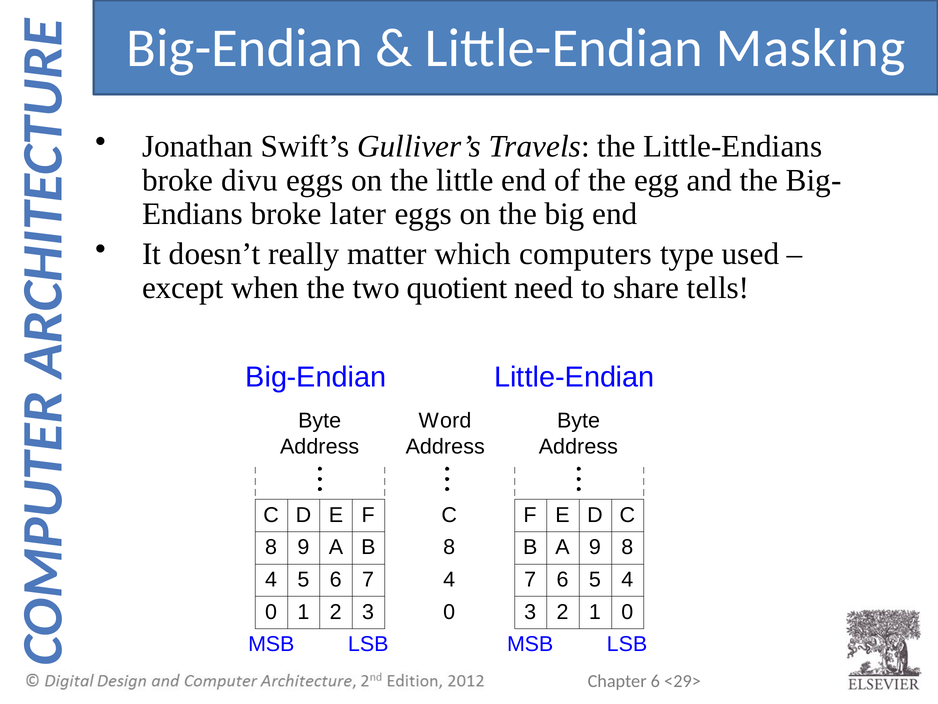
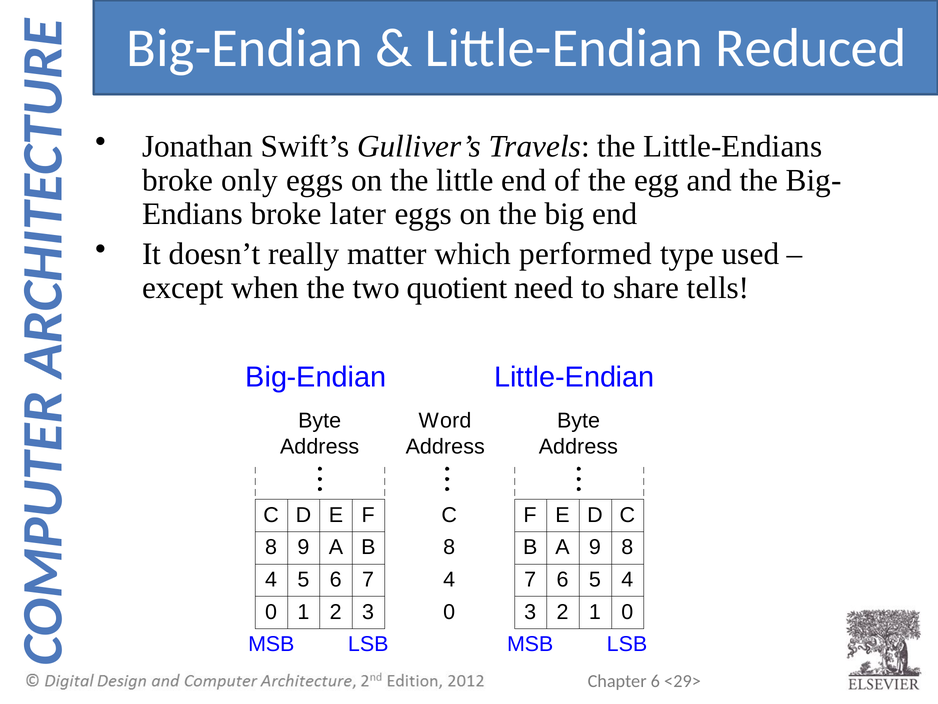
Masking: Masking -> Reduced (811, 48)
divu: divu -> only (250, 180)
computers: computers -> performed (586, 254)
